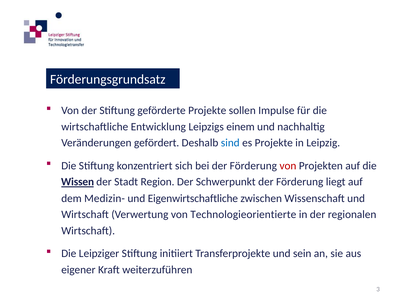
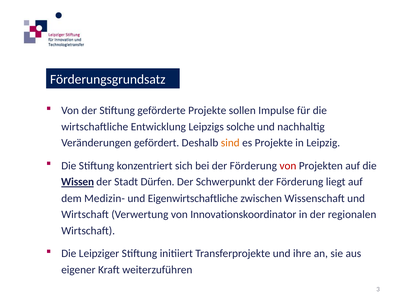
einem: einem -> solche (241, 127)
sind colour: blue -> orange (230, 143)
Region: Region -> Dürfen (158, 182)
Technologieorientierte: Technologieorientierte -> Innovationskoordinator (243, 215)
sein: sein -> ihre (302, 254)
